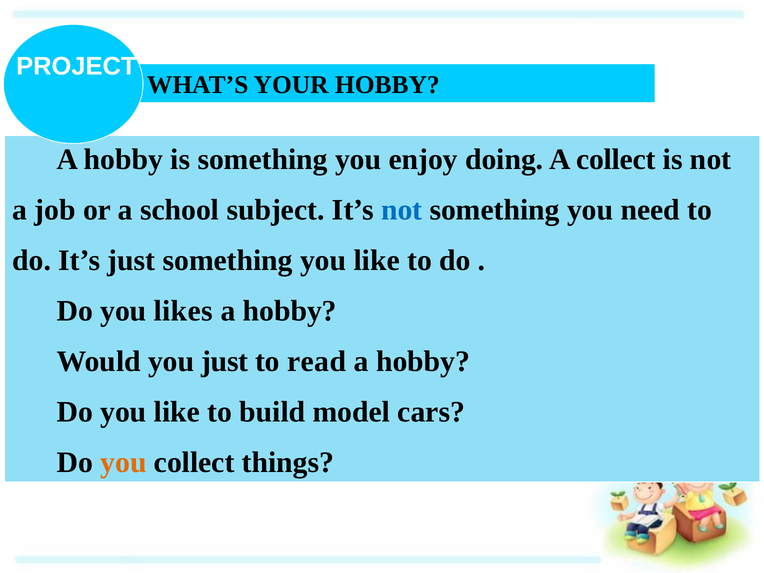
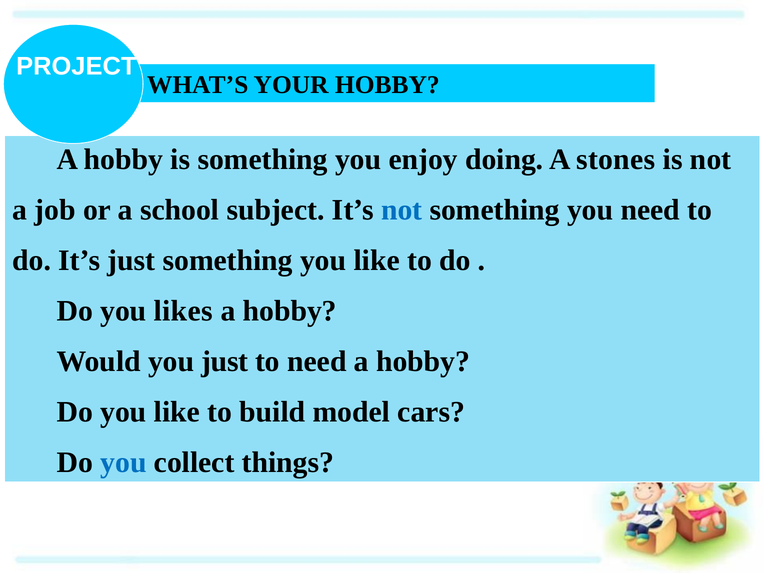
A collect: collect -> stones (616, 159)
to read: read -> need (317, 361)
you colour: orange -> blue (123, 462)
